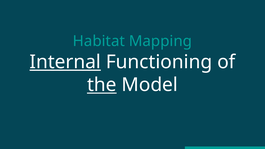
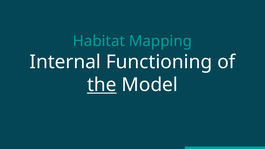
Internal underline: present -> none (65, 62)
